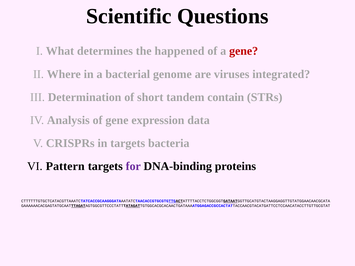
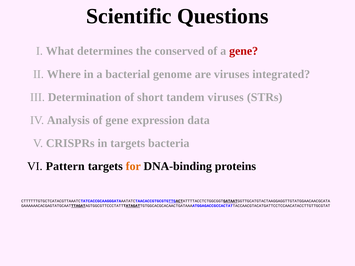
happened: happened -> conserved (180, 51)
tandem contain: contain -> viruses (226, 97)
for colour: purple -> orange (133, 166)
